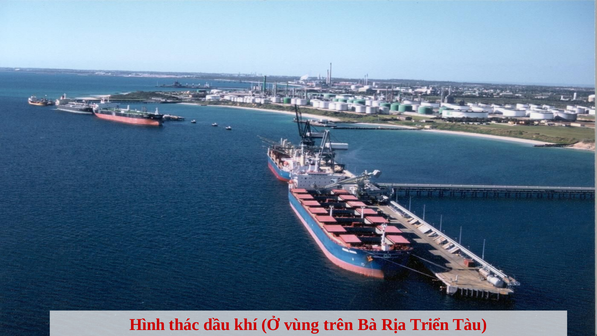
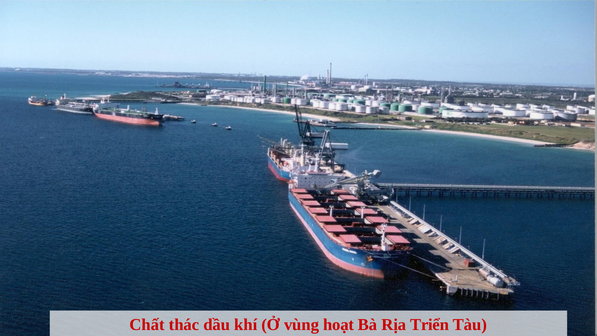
Hình: Hình -> Chất (147, 324)
trên: trên -> hoạt (339, 324)
